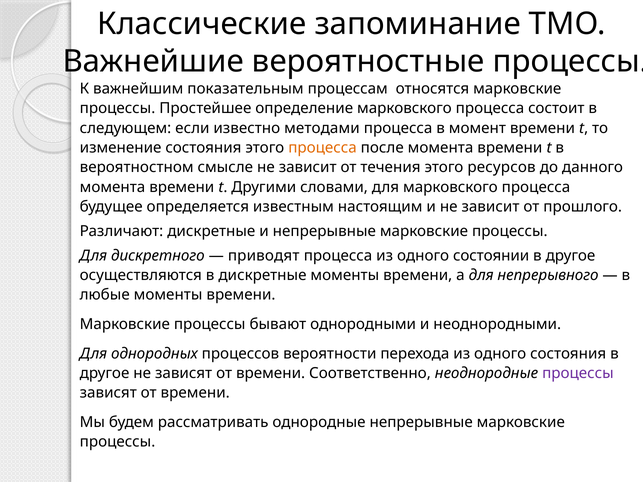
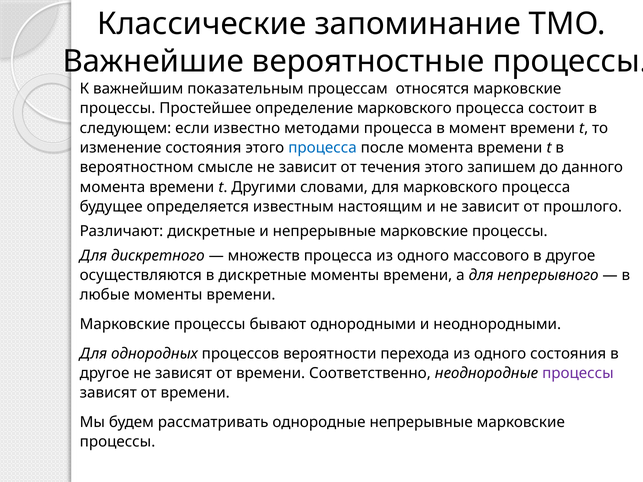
процесса colour: orange -> blue (323, 148)
ресурсов: ресурсов -> запишем (502, 167)
приводят: приводят -> множеств (264, 256)
состоянии: состоянии -> массового (491, 256)
